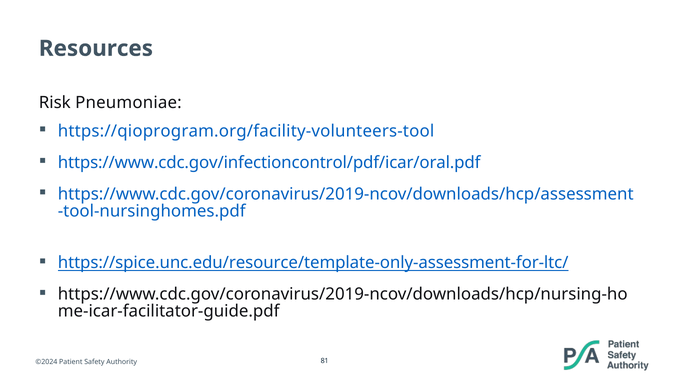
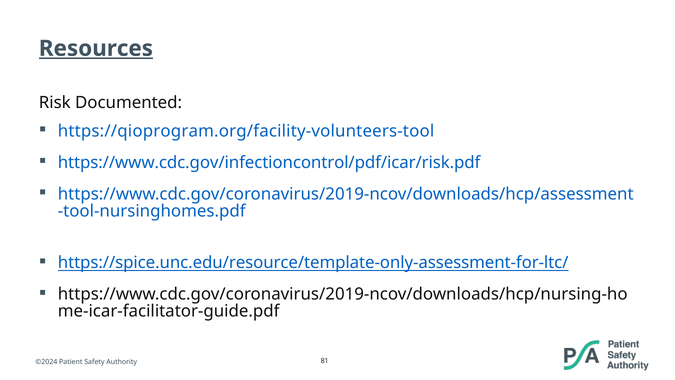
Resources underline: none -> present (96, 48)
Pneumoniae: Pneumoniae -> Documented (129, 102)
https://www.cdc.gov/infectioncontrol/pdf/icar/oral.pdf: https://www.cdc.gov/infectioncontrol/pdf/icar/oral.pdf -> https://www.cdc.gov/infectioncontrol/pdf/icar/risk.pdf (269, 163)
